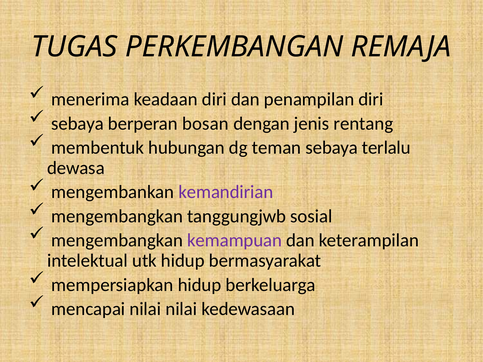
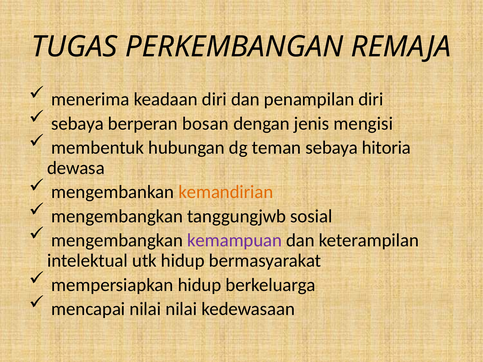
rentang: rentang -> mengisi (363, 124)
terlalu: terlalu -> hitoria (386, 148)
kemandirian colour: purple -> orange (226, 192)
